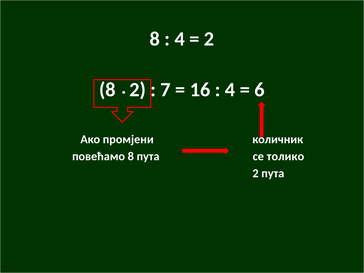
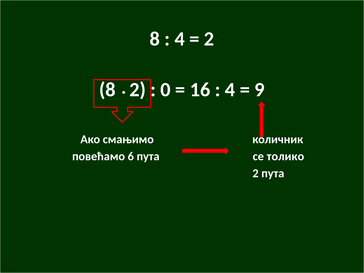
7: 7 -> 0 (166, 90)
6: 6 -> 9 (259, 90)
промјени: промјени -> смањимо (128, 139)
повећамо 8: 8 -> 6 (131, 156)
